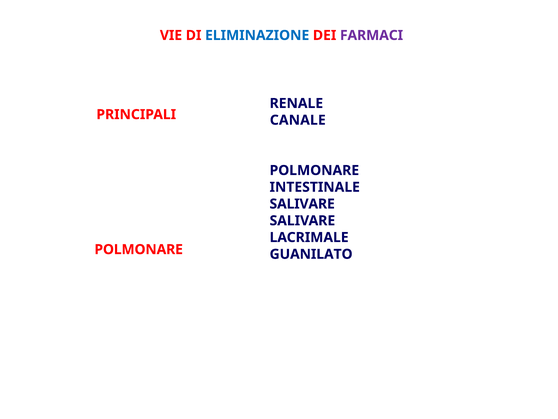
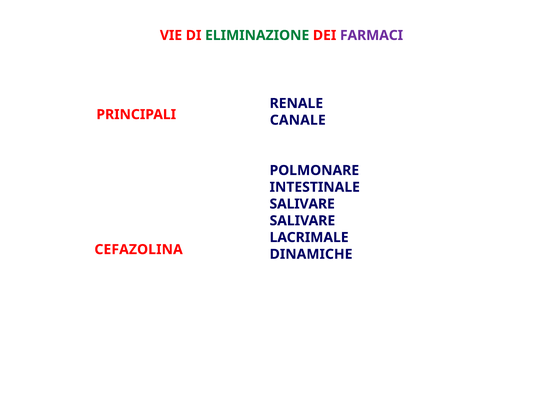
ELIMINAZIONE colour: blue -> green (257, 35)
POLMONARE: POLMONARE -> CEFAZOLINA (139, 249)
GUANILATO: GUANILATO -> DINAMICHE (311, 254)
